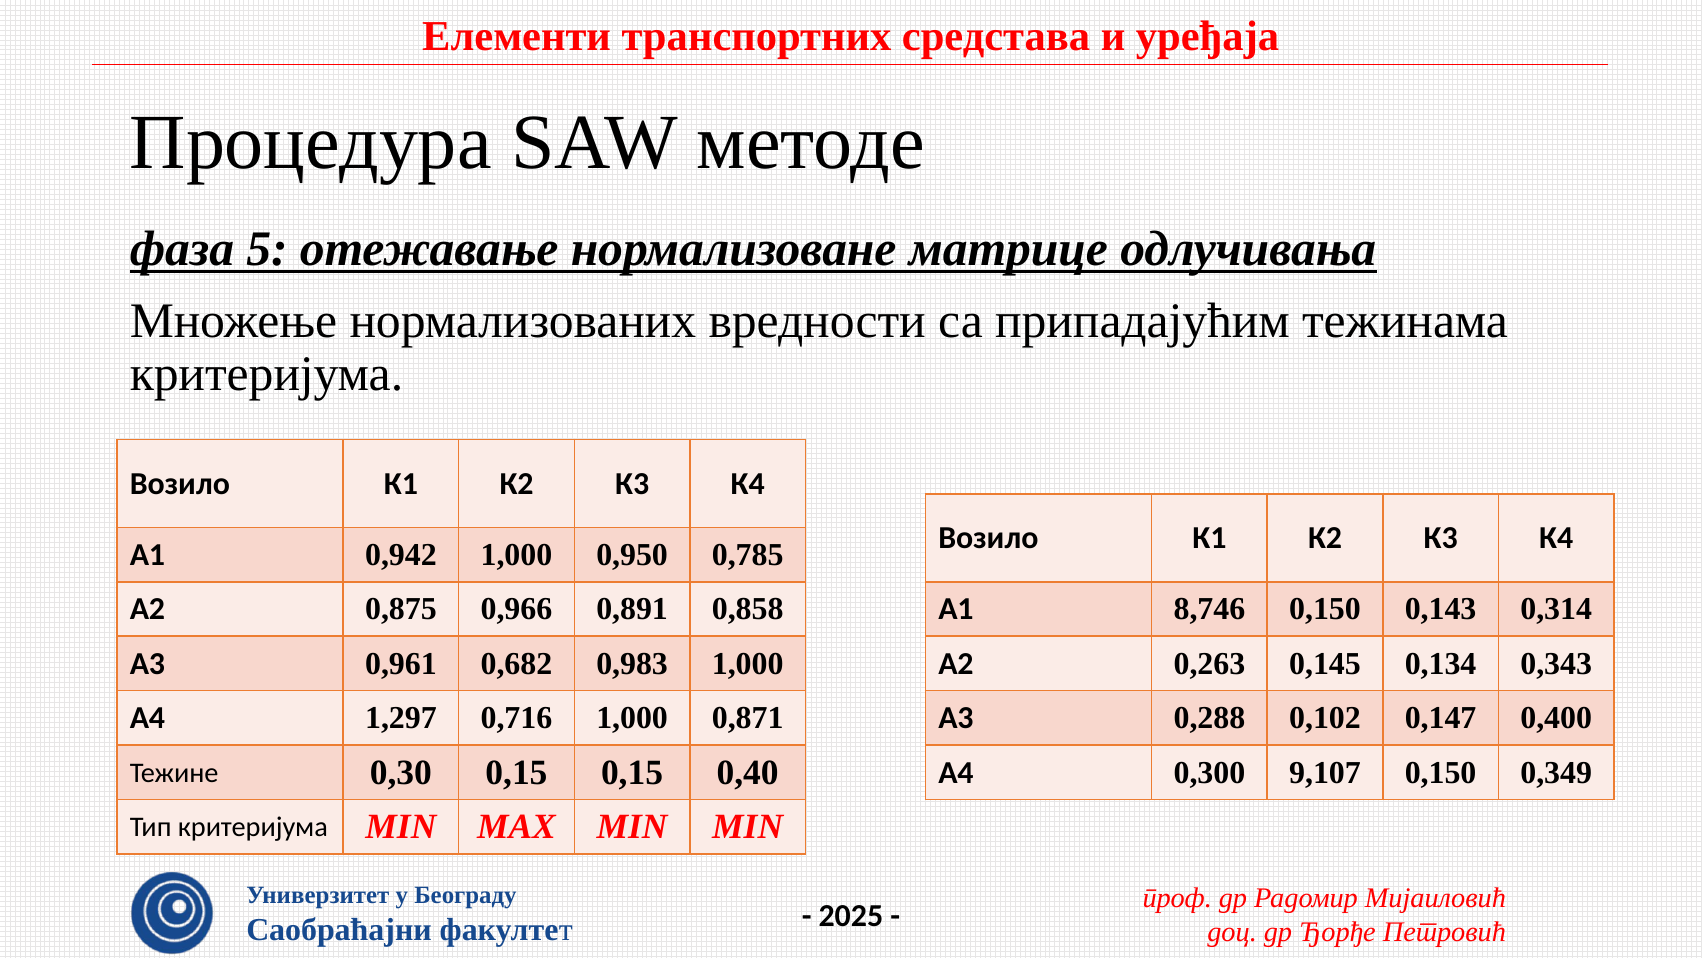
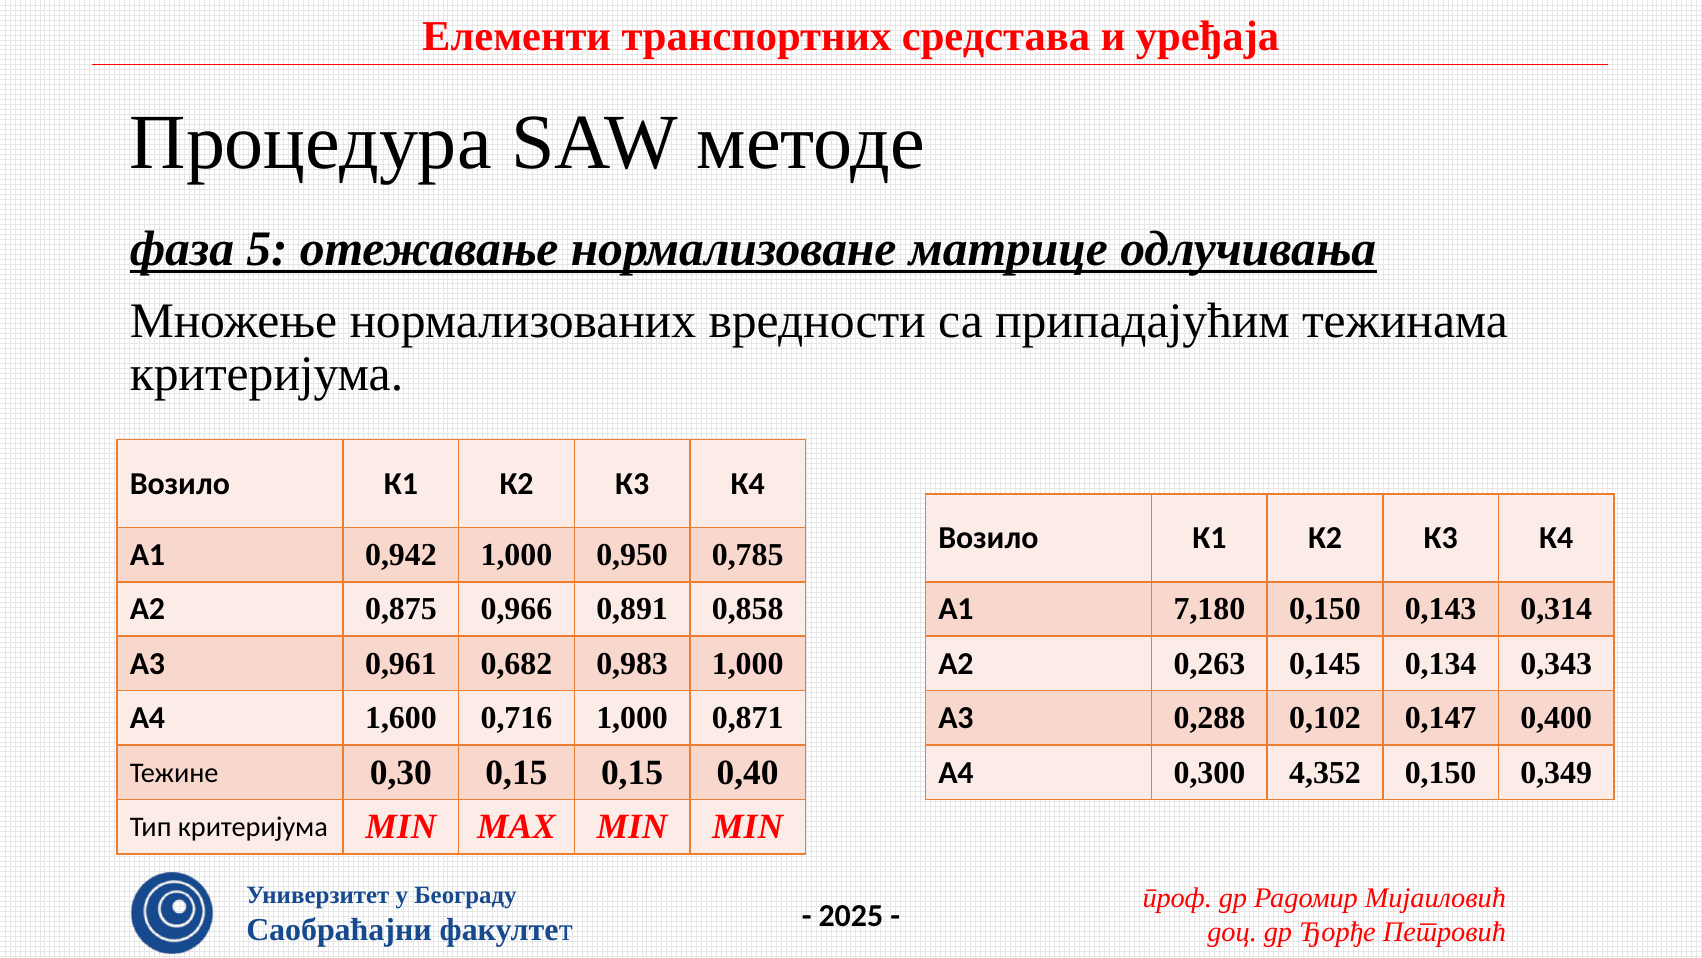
8,746: 8,746 -> 7,180 (1209, 609)
1,297: 1,297 -> 1,600 (401, 718)
9,107: 9,107 -> 4,352 (1325, 772)
